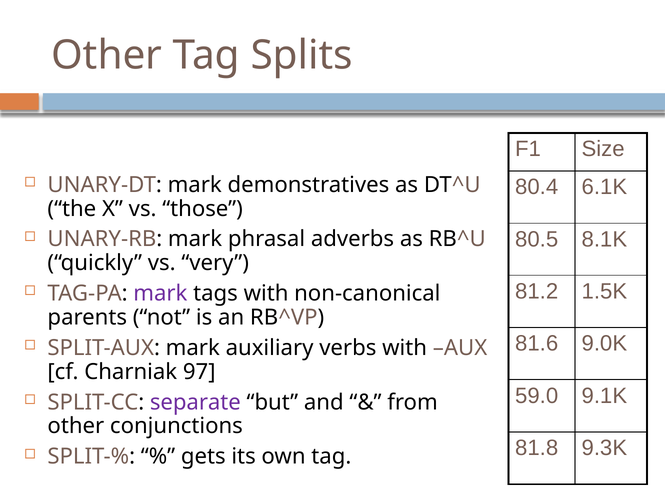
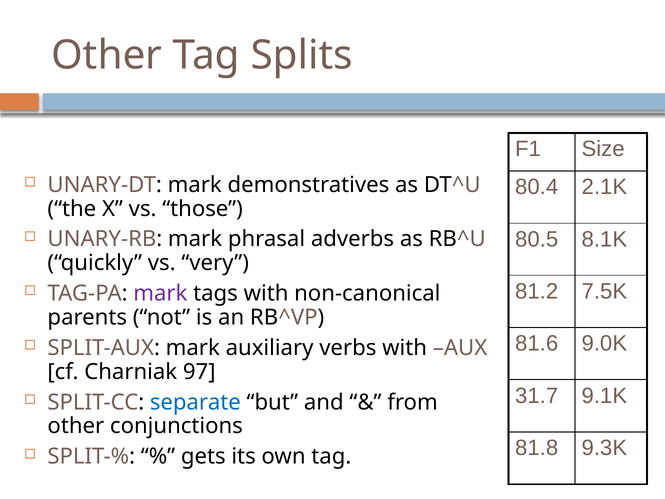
6.1K: 6.1K -> 2.1K (604, 187)
1.5K: 1.5K -> 7.5K (604, 291)
59.0: 59.0 -> 31.7 (537, 396)
separate colour: purple -> blue (195, 402)
